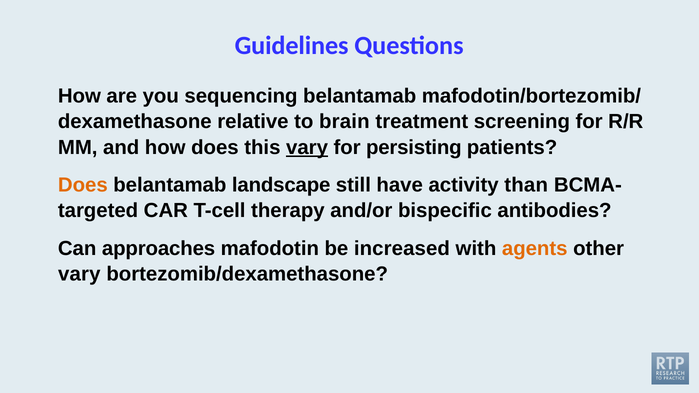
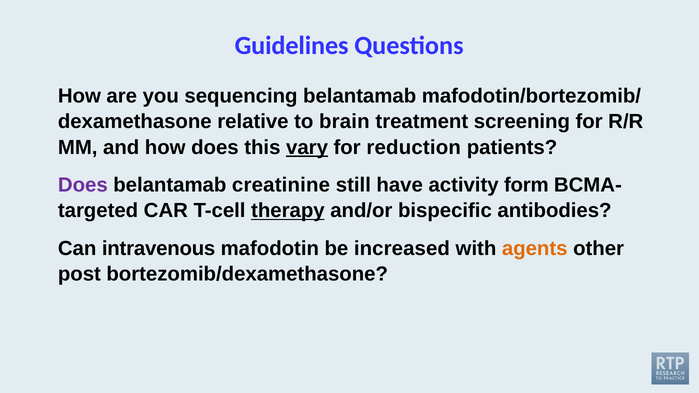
persisting: persisting -> reduction (414, 147)
Does colour: orange -> purple (83, 185)
landscape: landscape -> creatinine (281, 185)
than: than -> form (526, 185)
therapy underline: none -> present (288, 211)
approaches: approaches -> intravenous (159, 248)
vary: vary -> post (79, 274)
